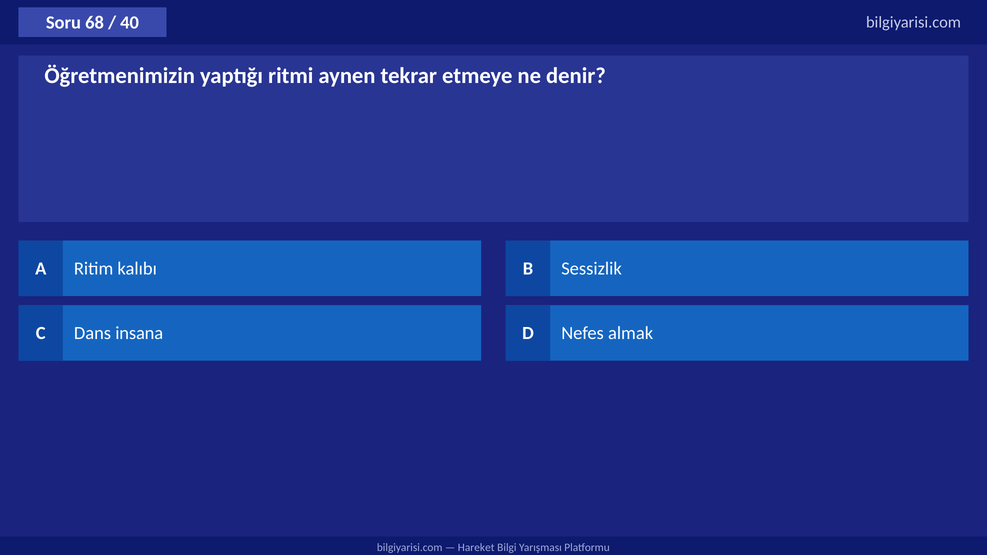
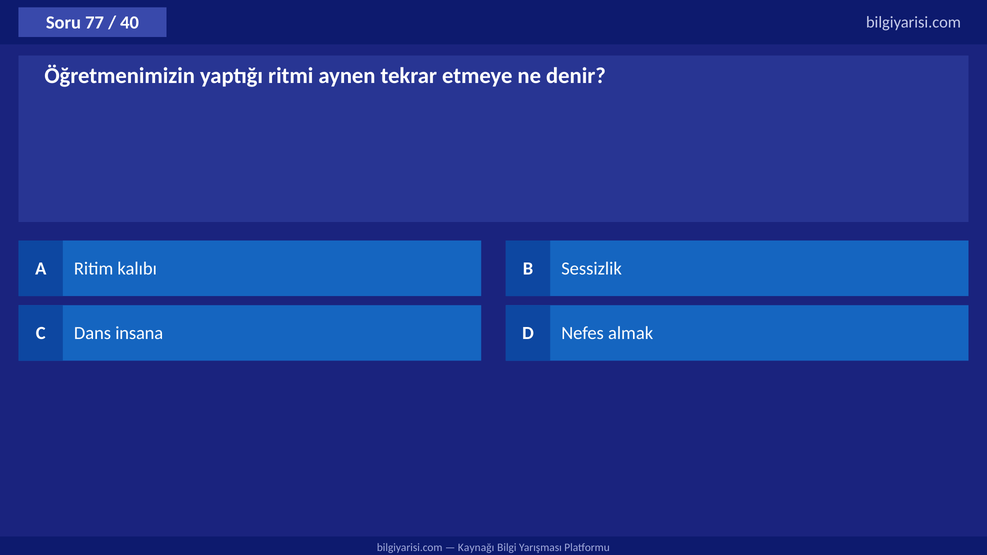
68: 68 -> 77 (95, 23)
Hareket: Hareket -> Kaynağı (476, 547)
